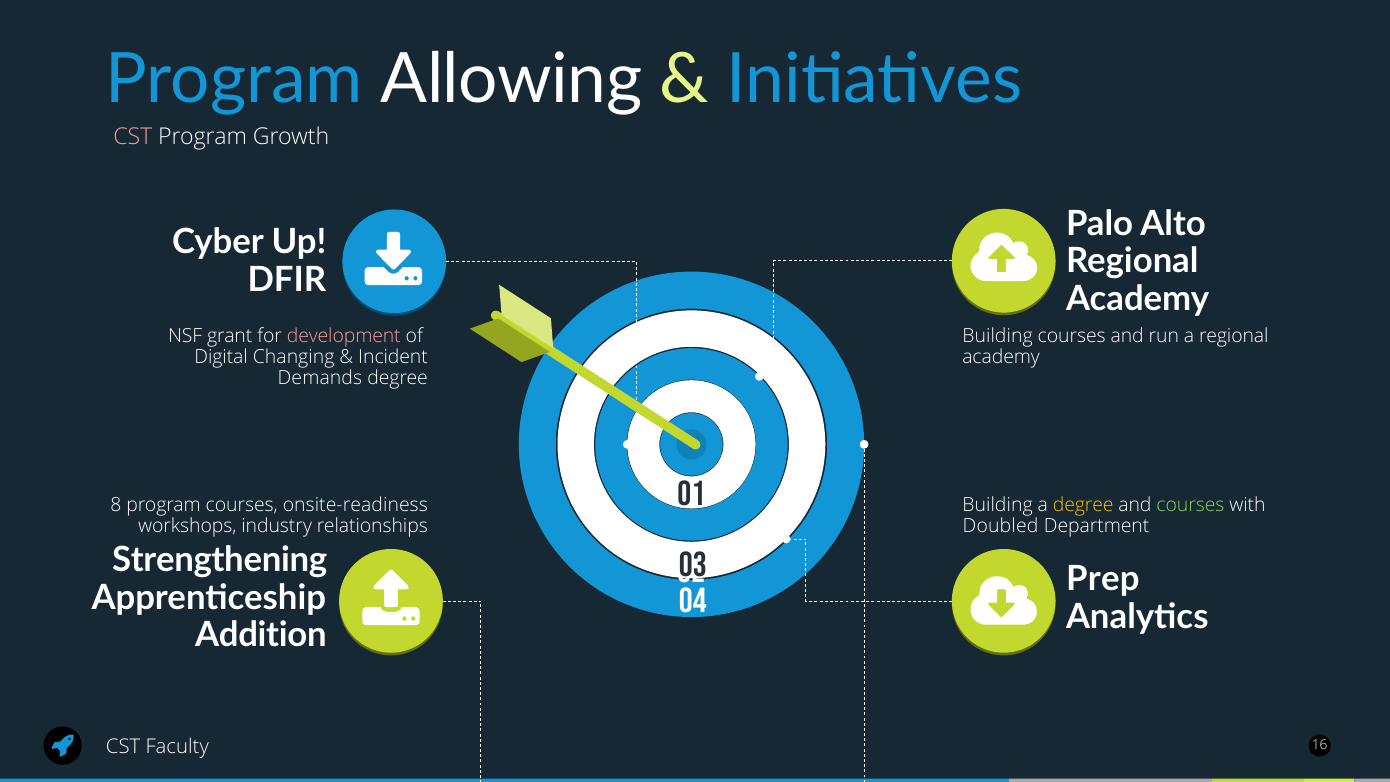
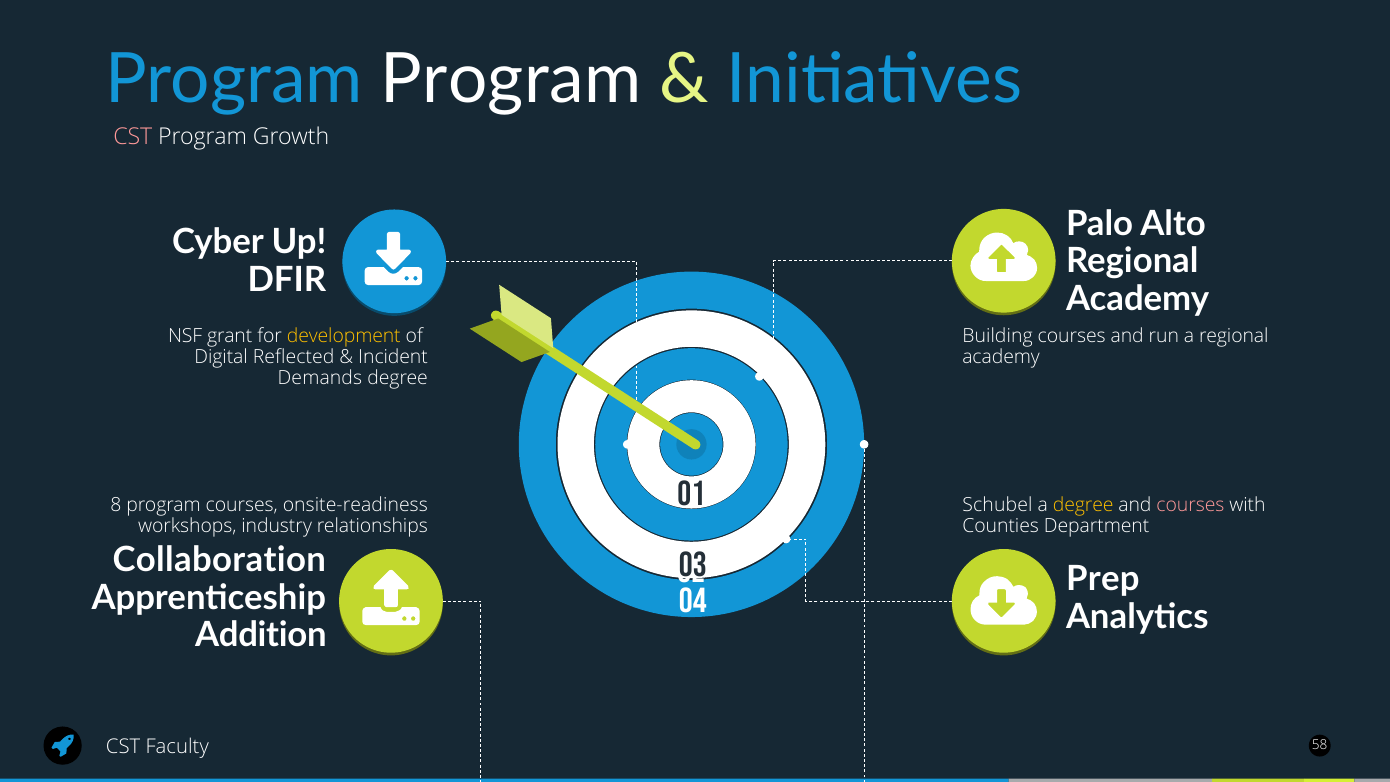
Program Allowing: Allowing -> Program (511, 80)
development colour: pink -> yellow (344, 336)
Changing: Changing -> Reflected (294, 357)
Building: Building -> Schubel (997, 505)
courses colour: light green -> pink (1190, 505)
Doubled: Doubled -> Counties (1001, 526)
Strengthening: Strengthening -> Collaboration (219, 560)
16: 16 -> 58 (1320, 745)
